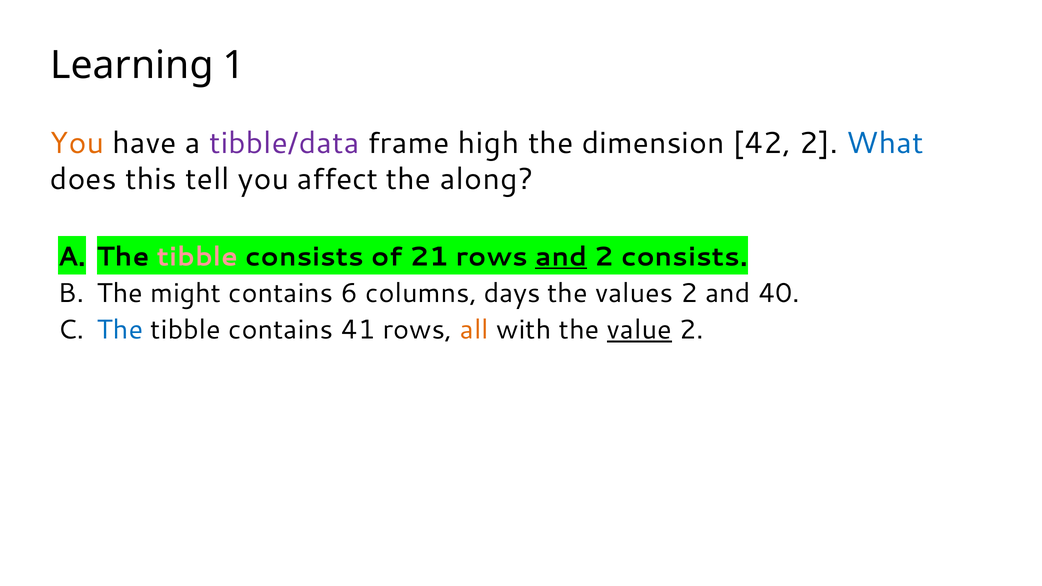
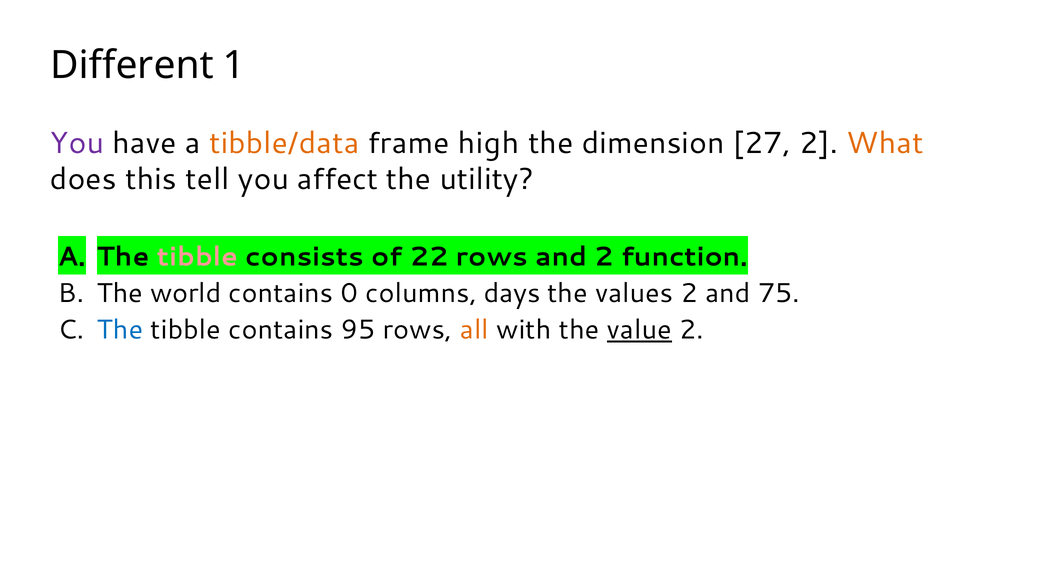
Learning: Learning -> Different (132, 65)
You colour: orange -> purple (77, 143)
tibble/data colour: purple -> orange (284, 143)
42: 42 -> 27 (762, 143)
What colour: blue -> orange (885, 143)
along: along -> utility (487, 179)
21: 21 -> 22 (429, 257)
and underline: present -> none (561, 257)
2 consists: consists -> function (684, 257)
might: might -> world (186, 293)
6: 6 -> 0 (349, 293)
40: 40 -> 75 (779, 293)
41: 41 -> 95 (358, 330)
